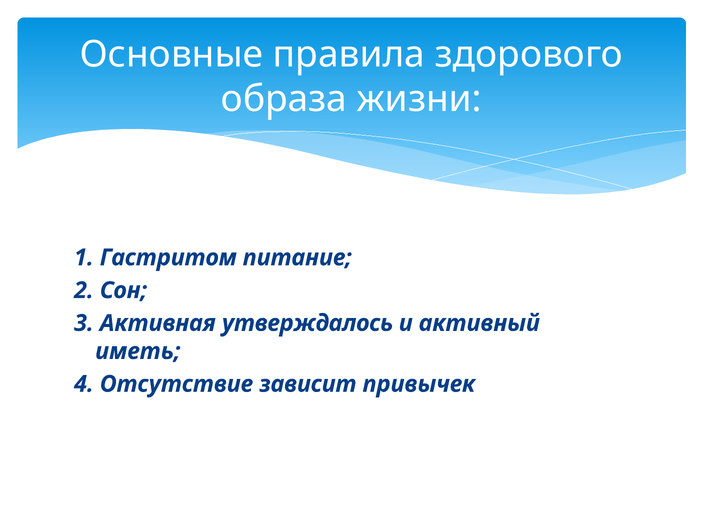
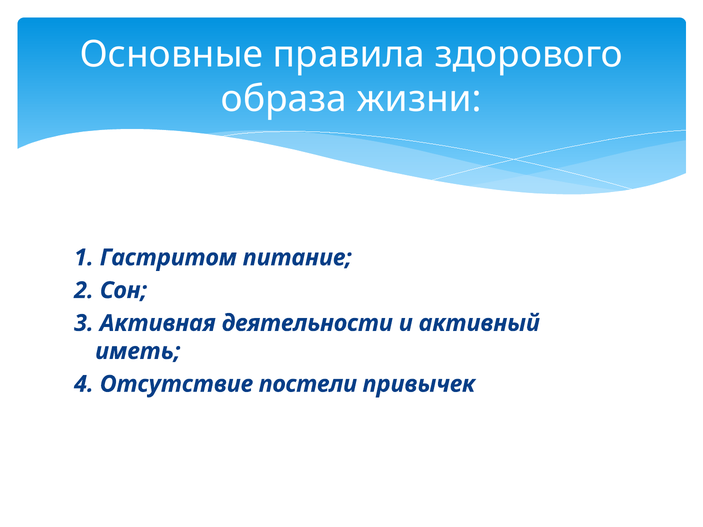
утверждалось: утверждалось -> деятельности (307, 323)
зависит: зависит -> постели (308, 384)
